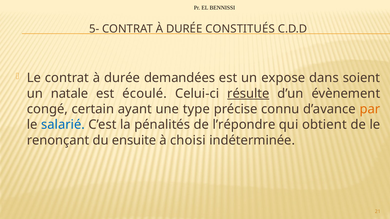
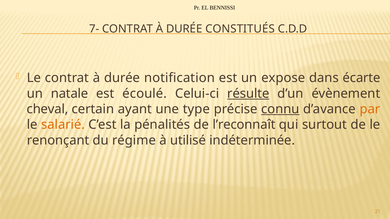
5-: 5- -> 7- (94, 29)
demandées: demandées -> notification (179, 78)
soient: soient -> écarte (362, 78)
congé: congé -> cheval (47, 109)
connu underline: none -> present (280, 109)
salarié colour: blue -> orange (63, 125)
l’répondre: l’répondre -> l’reconnaît (244, 125)
obtient: obtient -> surtout (324, 125)
ensuite: ensuite -> régime (134, 140)
choisi: choisi -> utilisé (188, 140)
